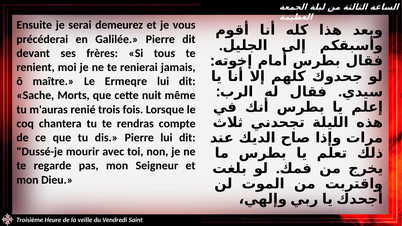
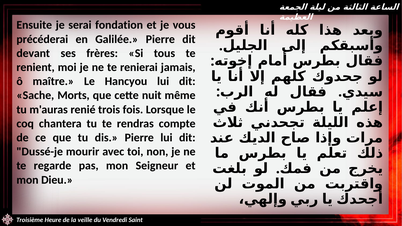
demeurez: demeurez -> fondation (119, 25)
Ermeqre: Ermeqre -> Hancyou (126, 81)
